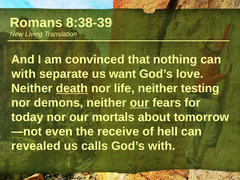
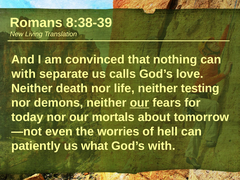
want: want -> calls (123, 74)
death underline: present -> none (72, 88)
receive: receive -> worries (118, 132)
revealed: revealed -> patiently (36, 146)
calls: calls -> what (95, 146)
